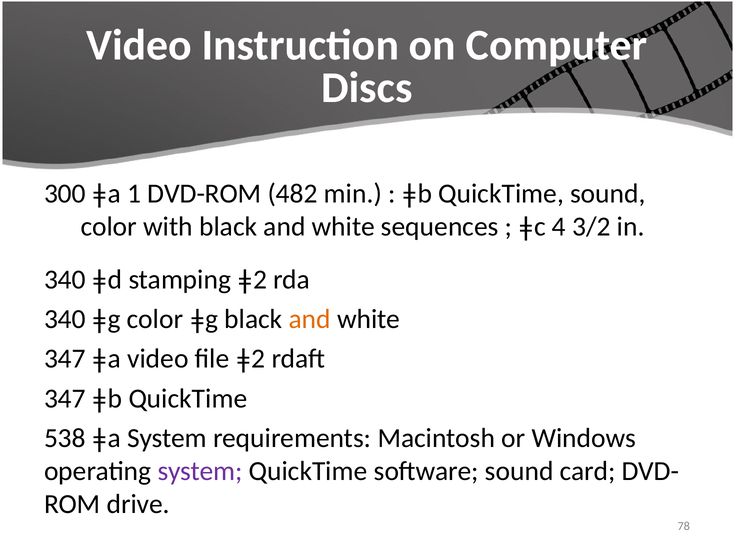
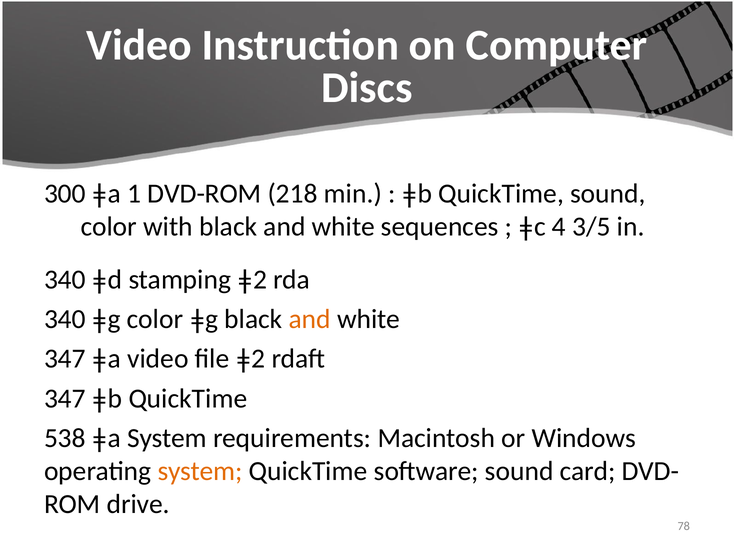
482: 482 -> 218 (293, 193)
3/2: 3/2 -> 3/5 (591, 226)
system colour: purple -> orange (200, 471)
